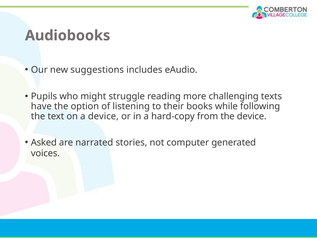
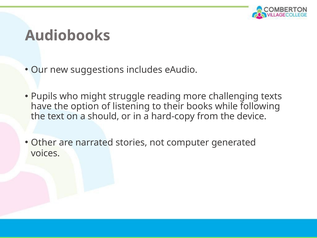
a device: device -> should (103, 116)
Asked: Asked -> Other (44, 143)
